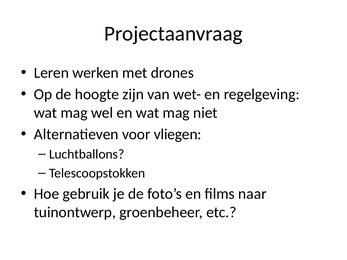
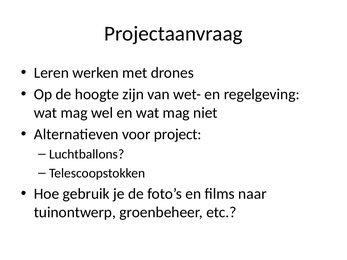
vliegen: vliegen -> project (178, 135)
